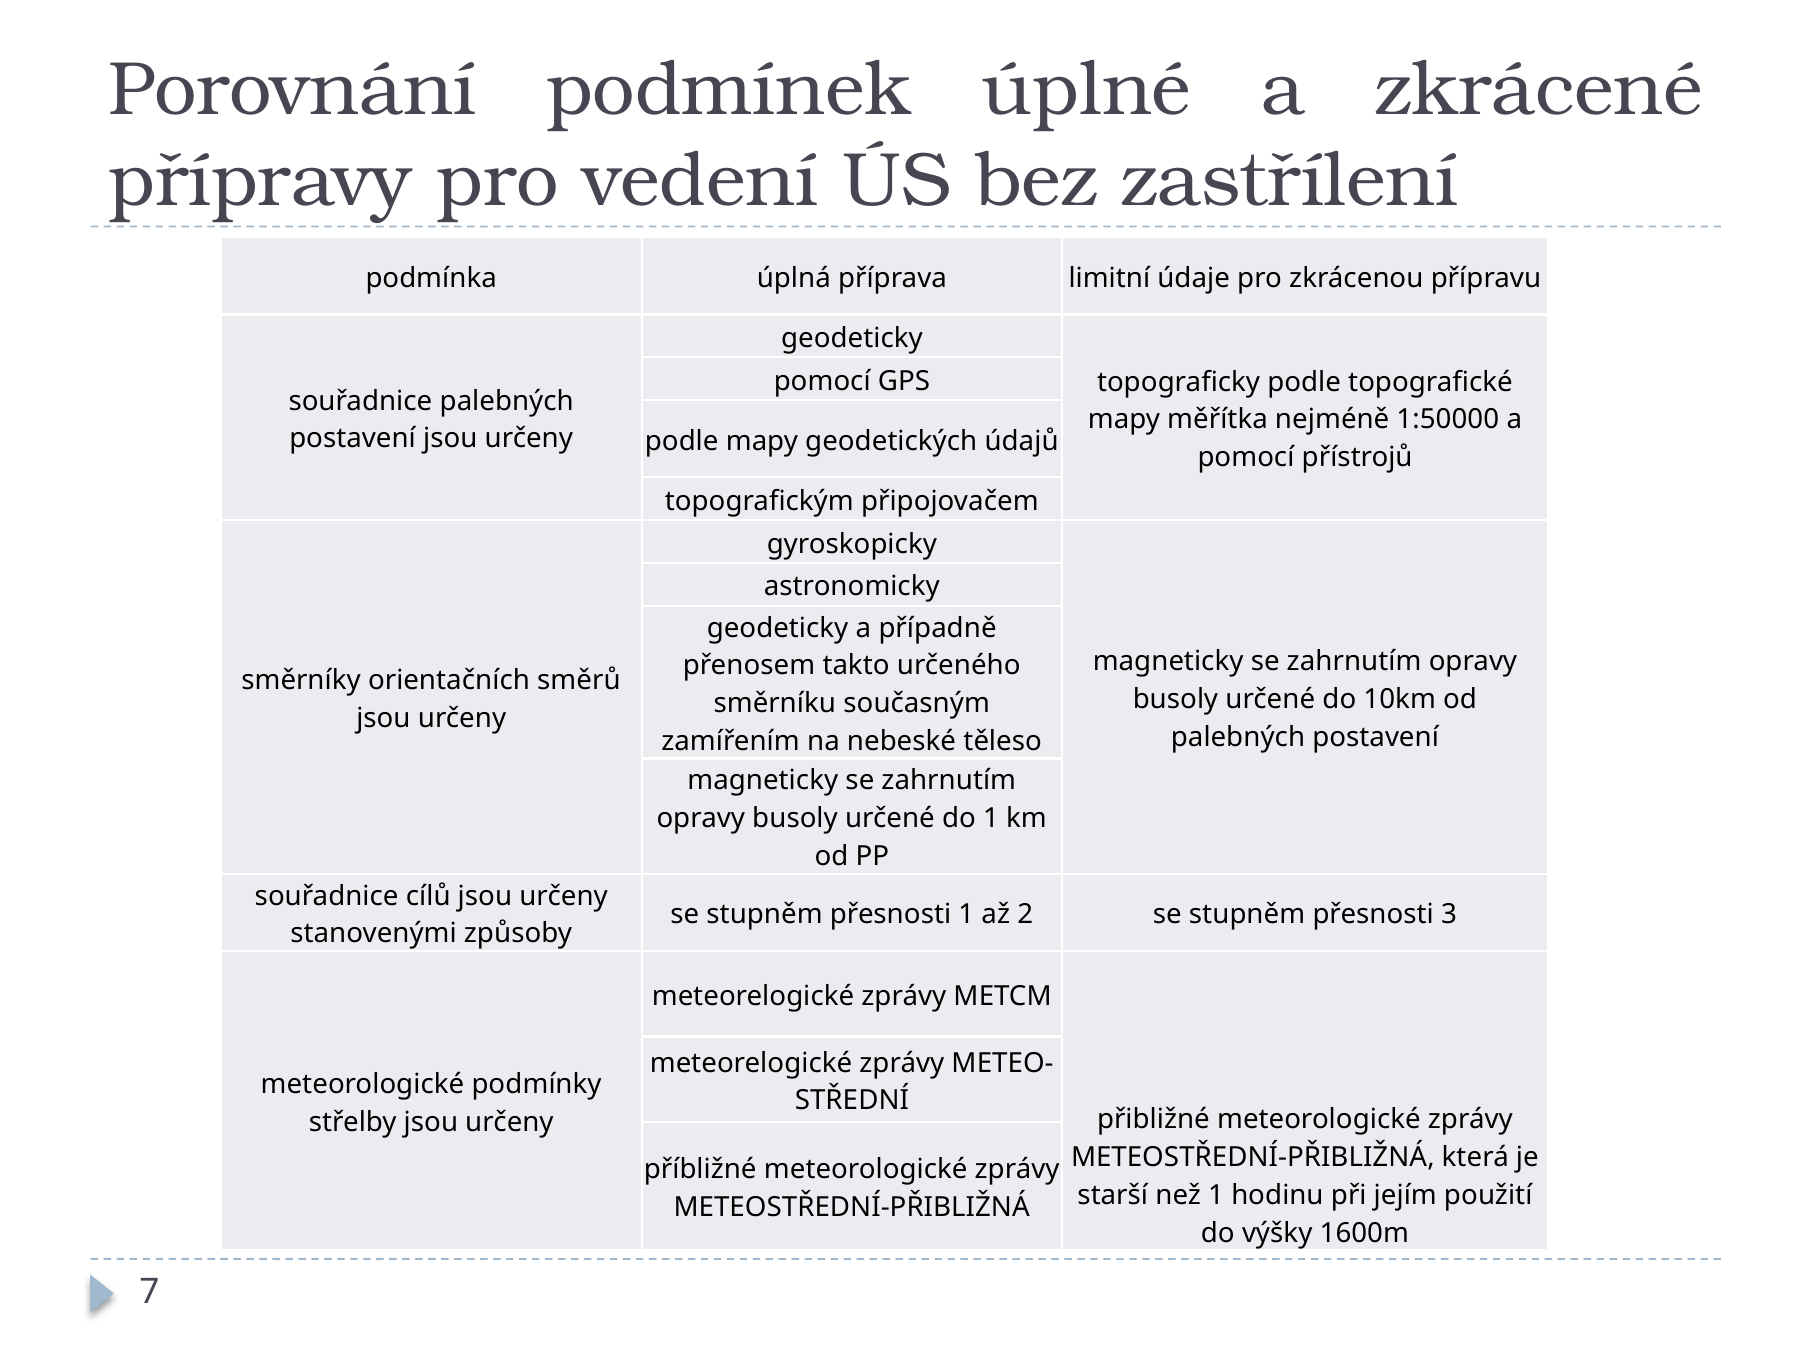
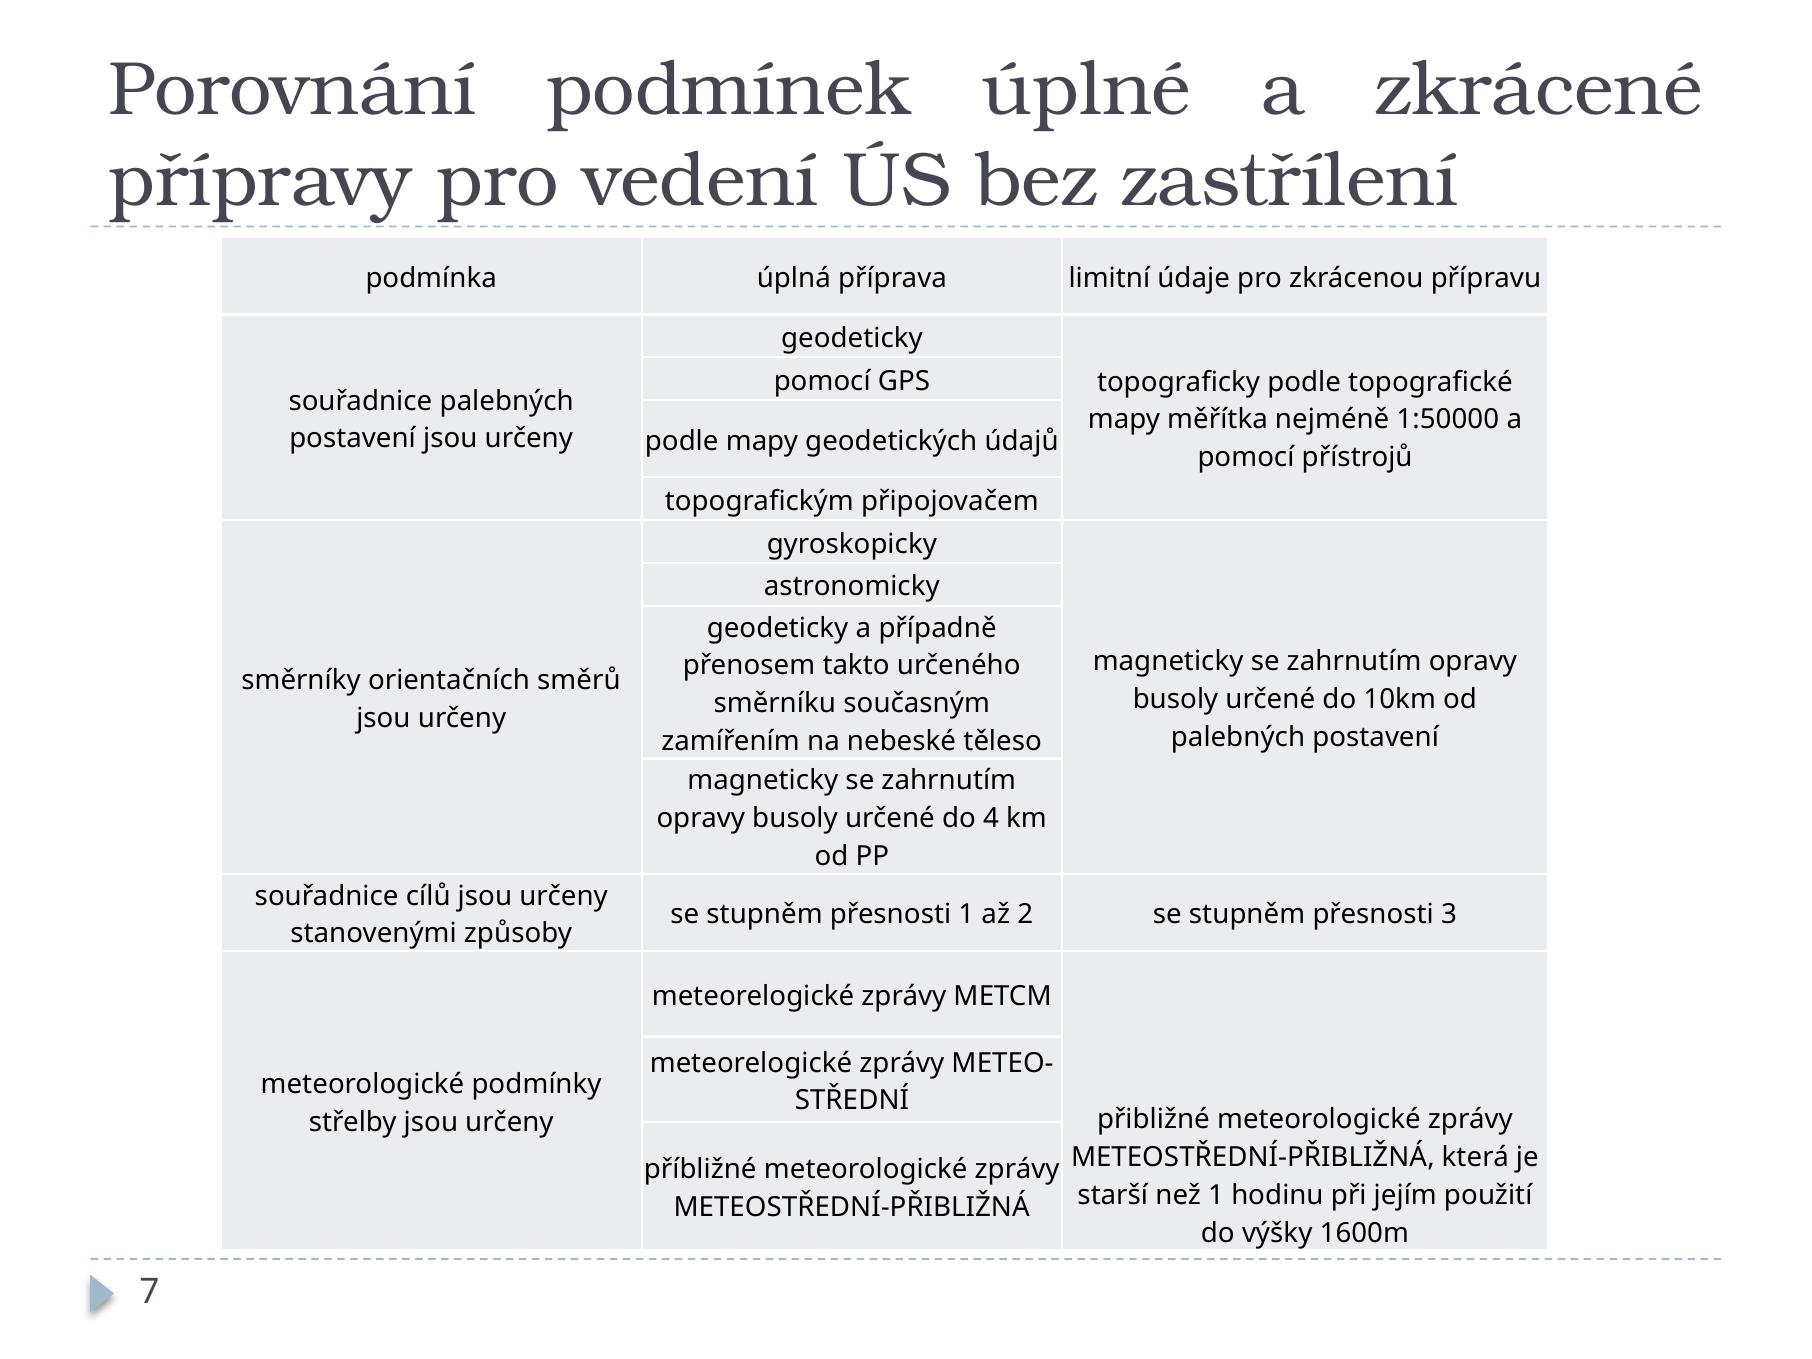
do 1: 1 -> 4 (991, 819)
